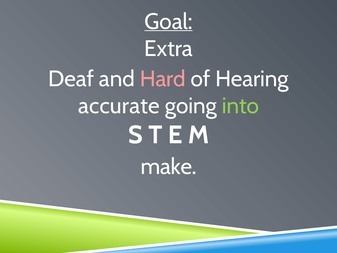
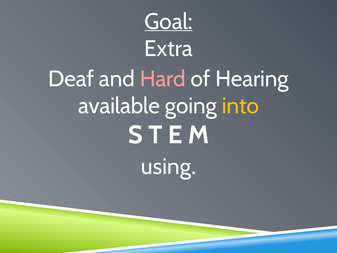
accurate: accurate -> available (119, 106)
into colour: light green -> yellow (240, 106)
make: make -> using (168, 166)
